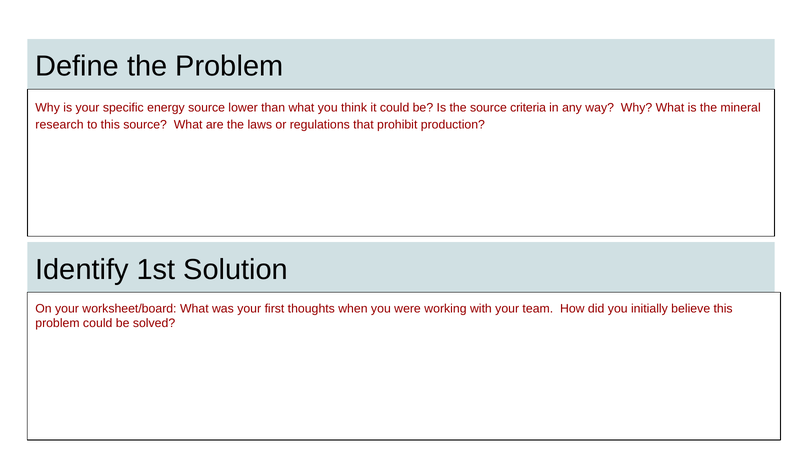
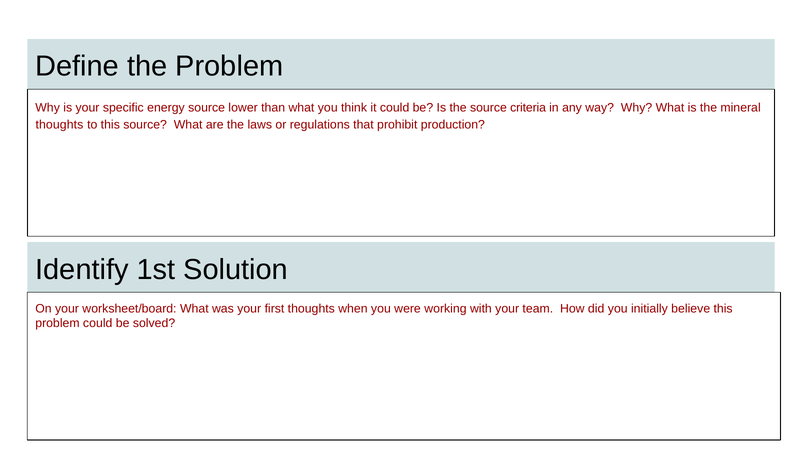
research: research -> thoughts (59, 125)
